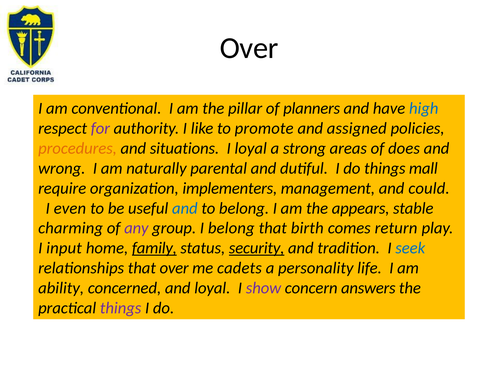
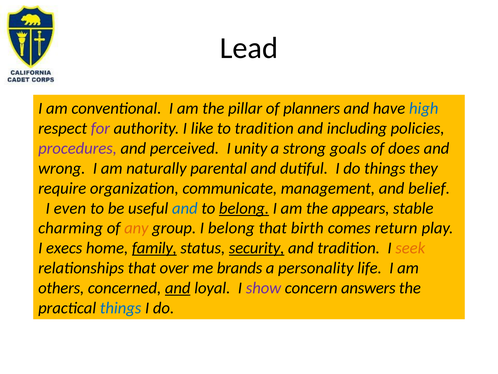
Over: Over -> Lead (249, 48)
to promote: promote -> tradition (264, 128)
assigned: assigned -> including (357, 128)
procedures colour: orange -> purple (78, 148)
situations: situations -> perceived (184, 148)
I loyal: loyal -> unity (251, 148)
areas: areas -> goals (348, 148)
mall: mall -> they (423, 168)
implementers: implementers -> communicate (230, 188)
could: could -> belief (429, 188)
belong underline: none -> present (244, 208)
any colour: purple -> orange (136, 228)
input: input -> execs (64, 248)
seek colour: blue -> orange (410, 248)
cadets: cadets -> brands (240, 268)
ability: ability -> others (61, 288)
and underline: none -> present (178, 288)
things colour: purple -> blue (121, 308)
